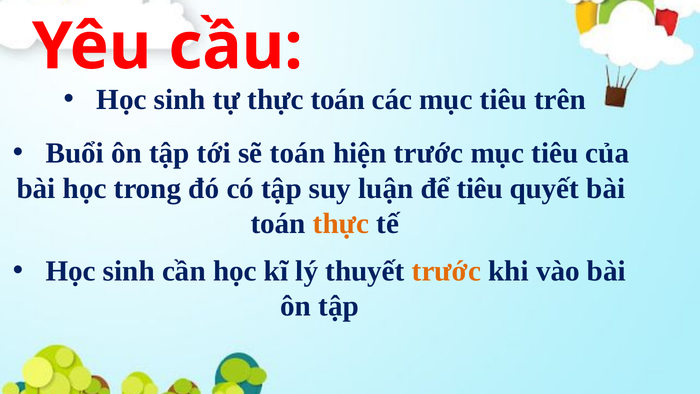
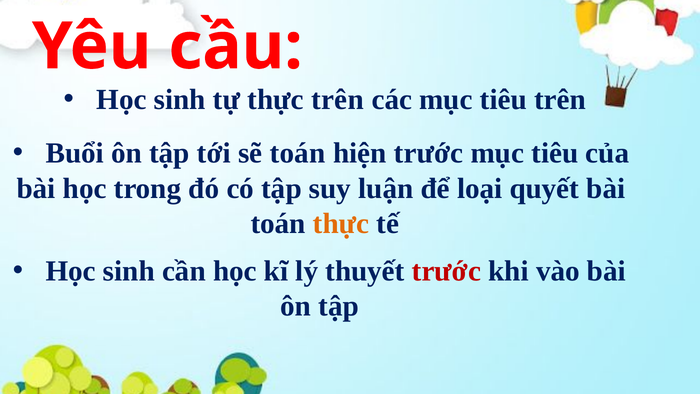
toán: toán -> trên (337, 100)
để tiêu: tiêu -> loại (480, 188)
trước colour: orange -> red (446, 271)
